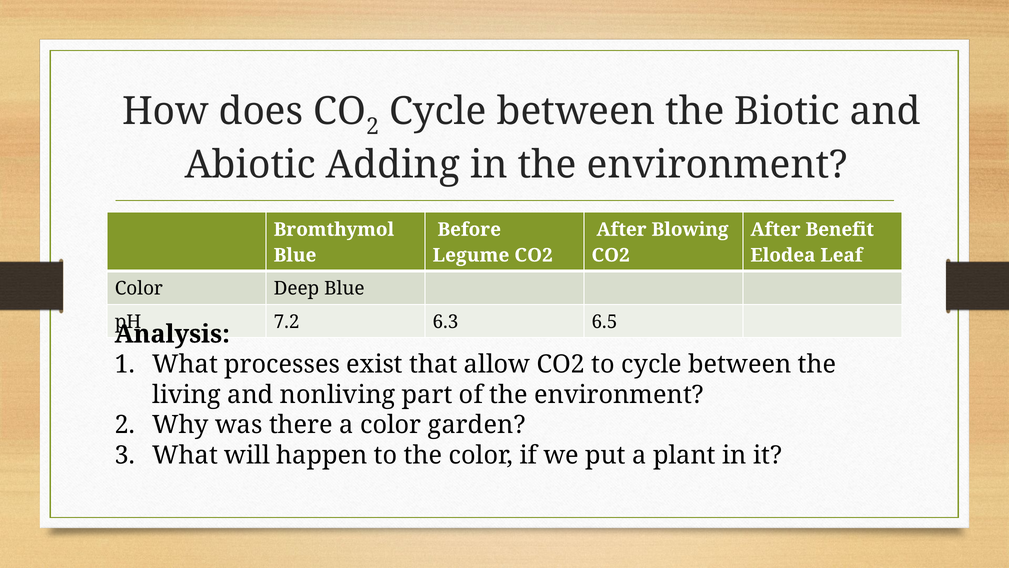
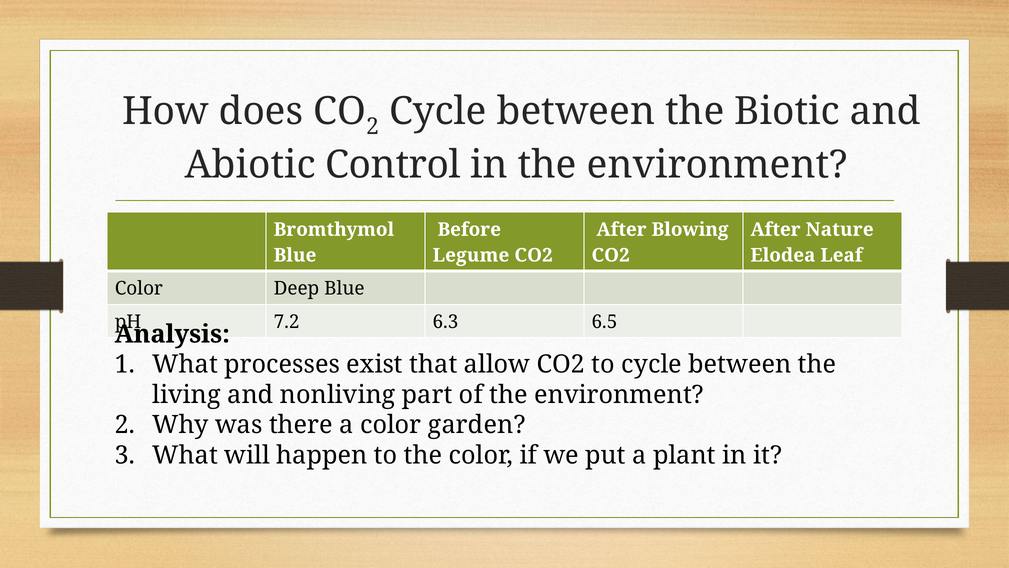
Adding: Adding -> Control (393, 165)
Benefit: Benefit -> Nature (840, 229)
